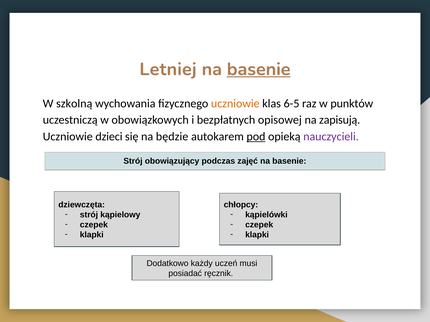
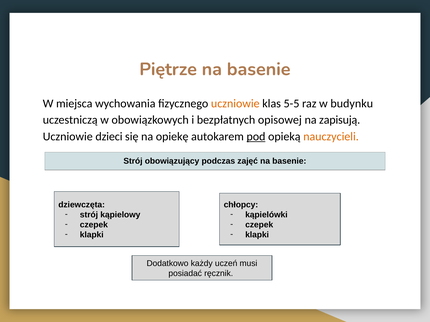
Letniej: Letniej -> Piętrze (168, 69)
basenie underline: present -> none (259, 69)
szkolną: szkolną -> miejsca (74, 104)
6-5: 6-5 -> 5-5 (291, 104)
punktów: punktów -> budynku (352, 104)
będzie: będzie -> opiekę (172, 137)
nauczycieli colour: purple -> orange (331, 137)
